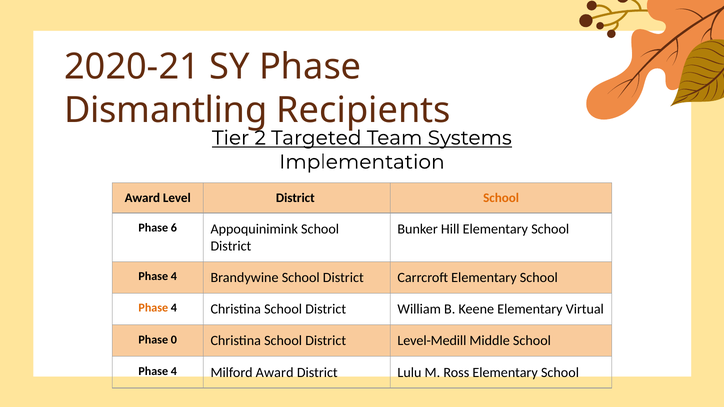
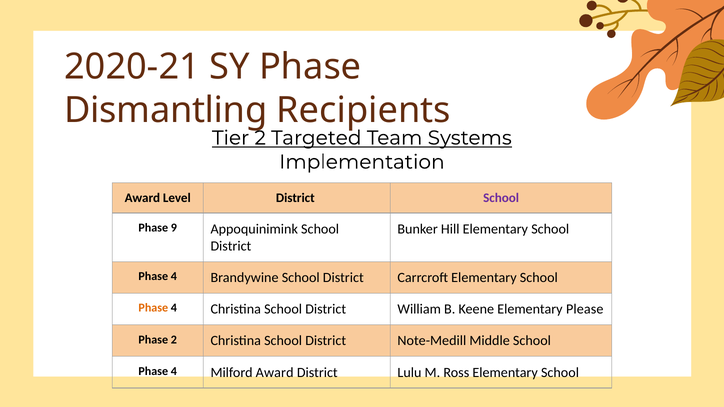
School colour: orange -> purple (501, 198)
6: 6 -> 9 (174, 228)
Virtual: Virtual -> Please (585, 309)
Phase 0: 0 -> 2 (174, 340)
Level-Medill: Level-Medill -> Note-Medill (432, 341)
